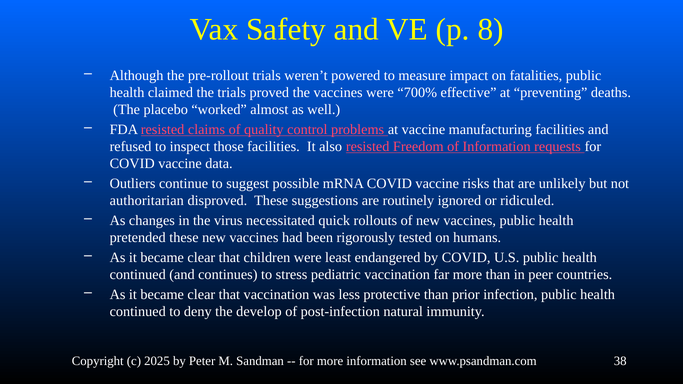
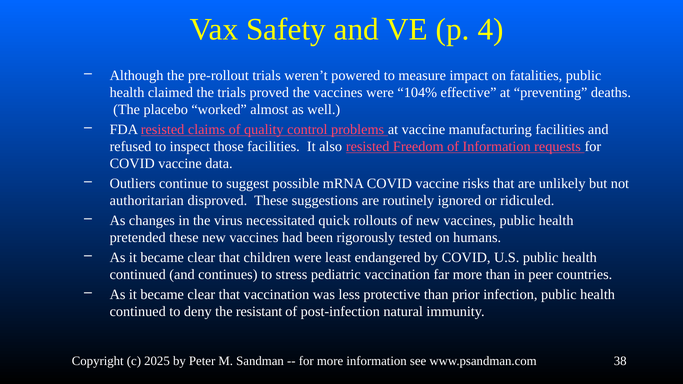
8: 8 -> 4 (491, 29)
700%: 700% -> 104% (417, 93)
develop: develop -> resistant (259, 312)
